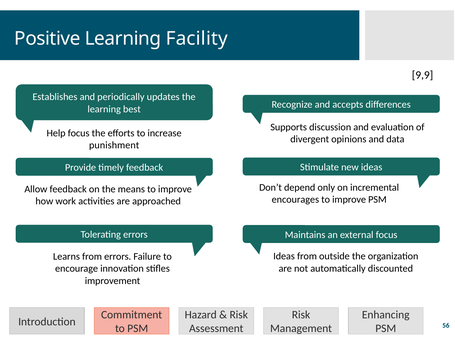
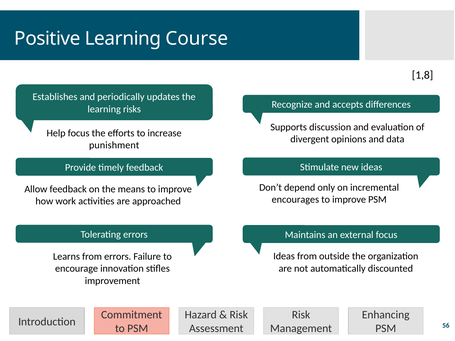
Facility: Facility -> Course (197, 39)
9,9: 9,9 -> 1,8 (423, 75)
best: best -> risks (132, 109)
